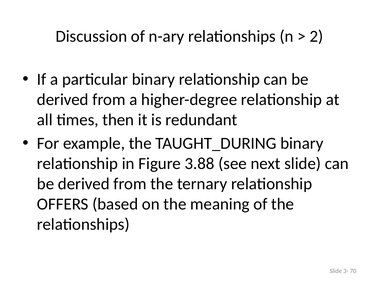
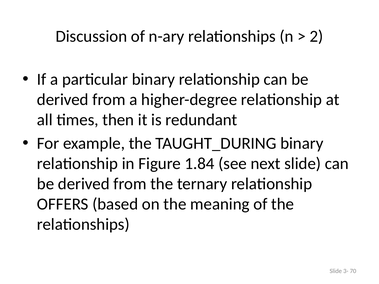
3.88: 3.88 -> 1.84 (200, 164)
